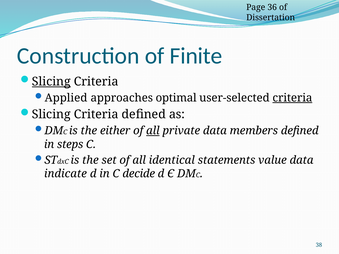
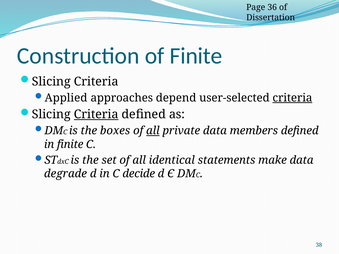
Slicing underline: present -> none (51, 82)
optimal: optimal -> depend (176, 98)
Criteria underline: none -> present (96, 115)
either: either -> boxes (115, 131)
in steps: steps -> finite (70, 144)
value: value -> make (273, 160)
indicate: indicate -> degrade (65, 174)
